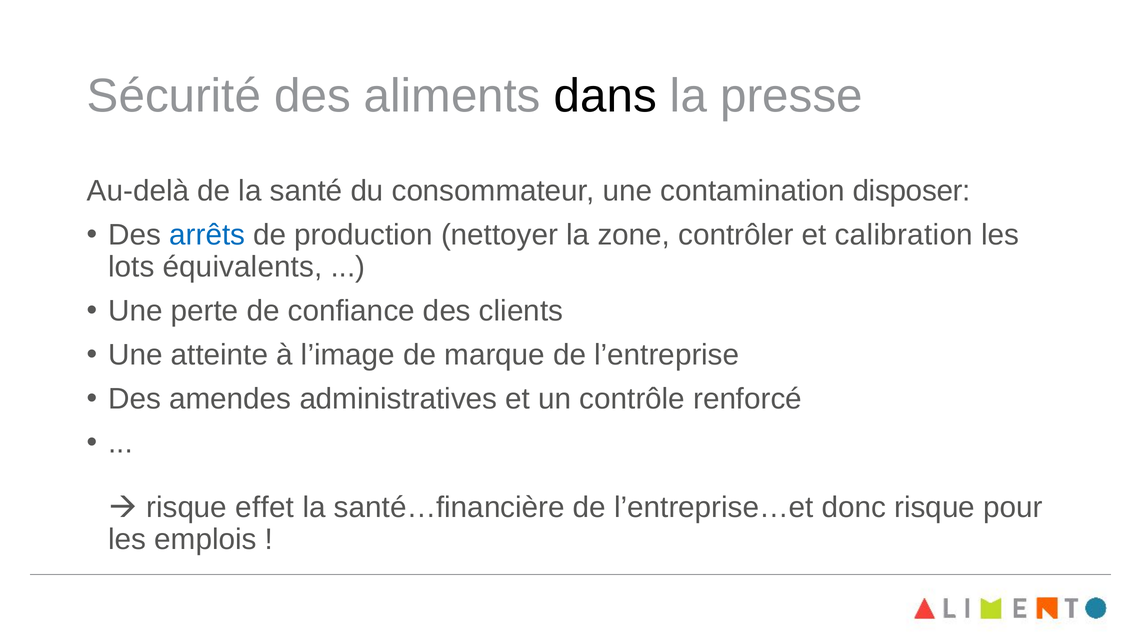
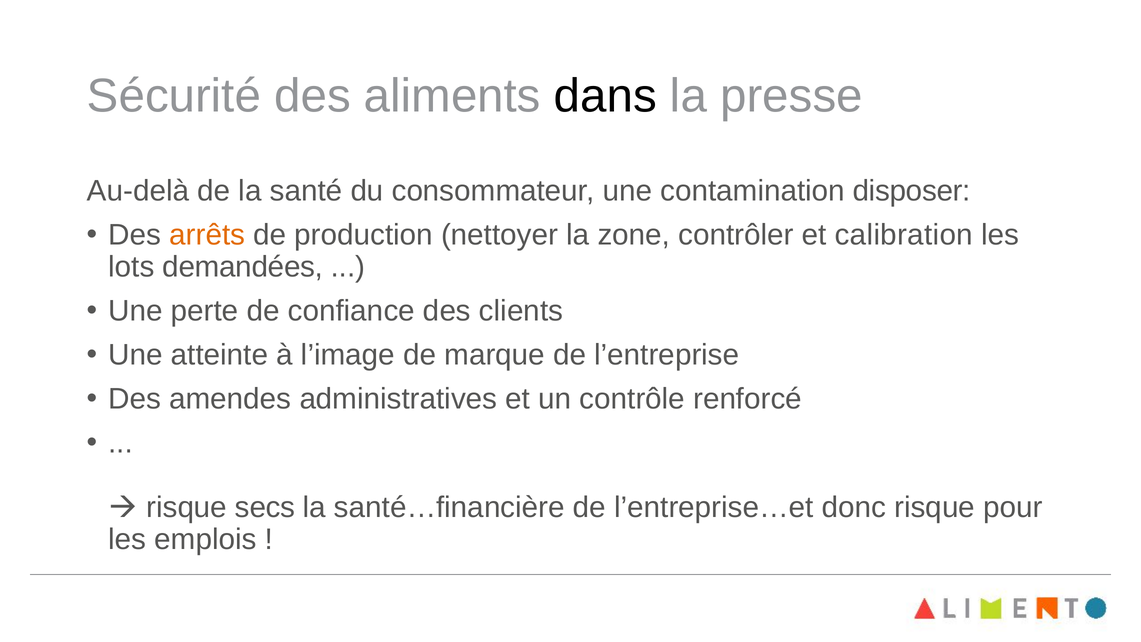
arrêts colour: blue -> orange (207, 235)
équivalents: équivalents -> demandées (243, 267)
effet: effet -> secs (265, 507)
